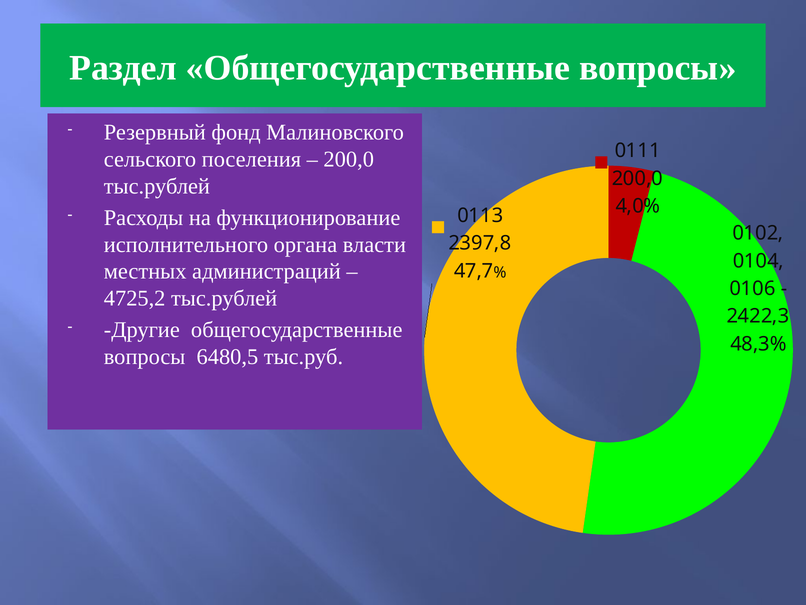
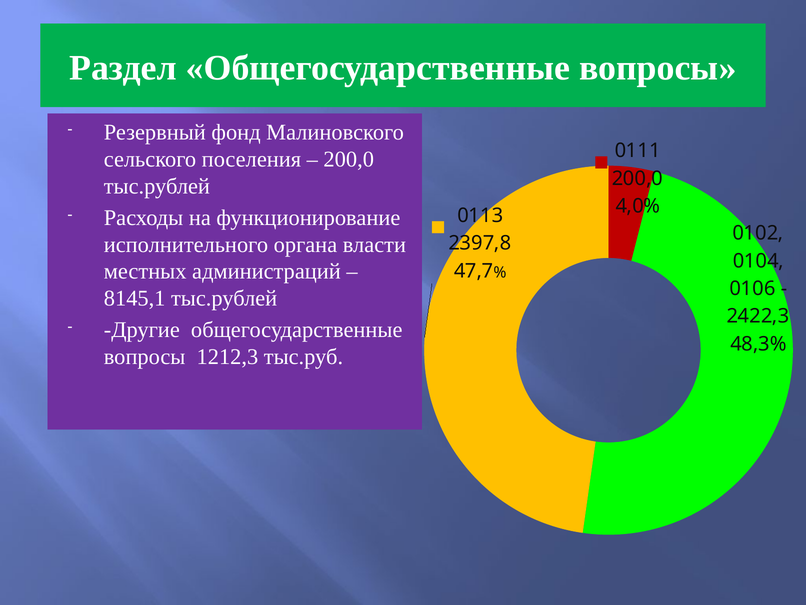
4725,2: 4725,2 -> 8145,1 (135, 298)
6480,5: 6480,5 -> 1212,3 (227, 357)
